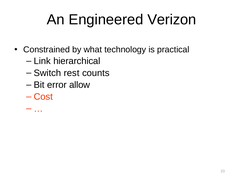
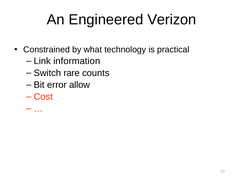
hierarchical: hierarchical -> information (77, 61)
rest: rest -> rare (72, 73)
